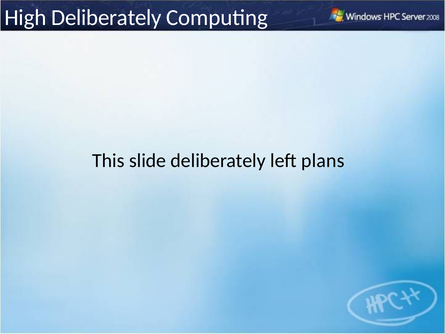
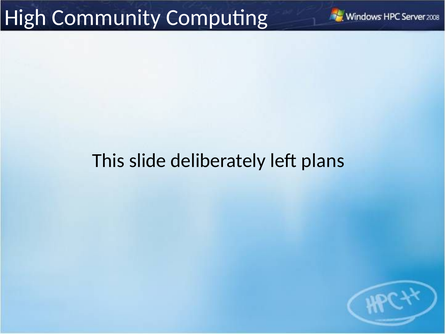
High Deliberately: Deliberately -> Community (106, 18)
